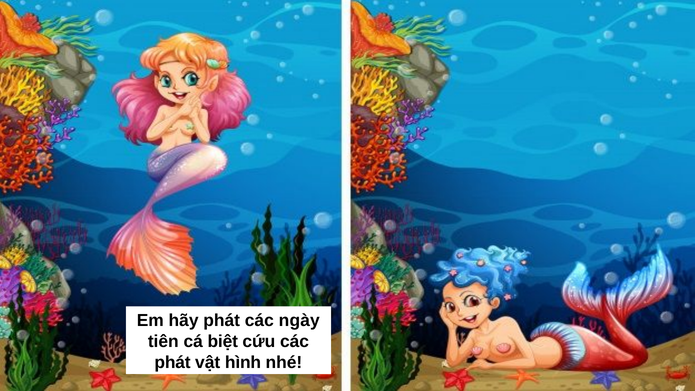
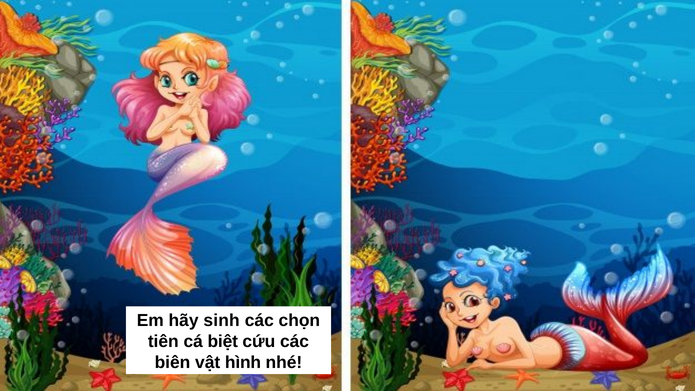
hãy phát: phát -> sinh (222, 321)
ngày: ngày -> chọn (299, 321)
phát: phát -> biên (172, 362)
